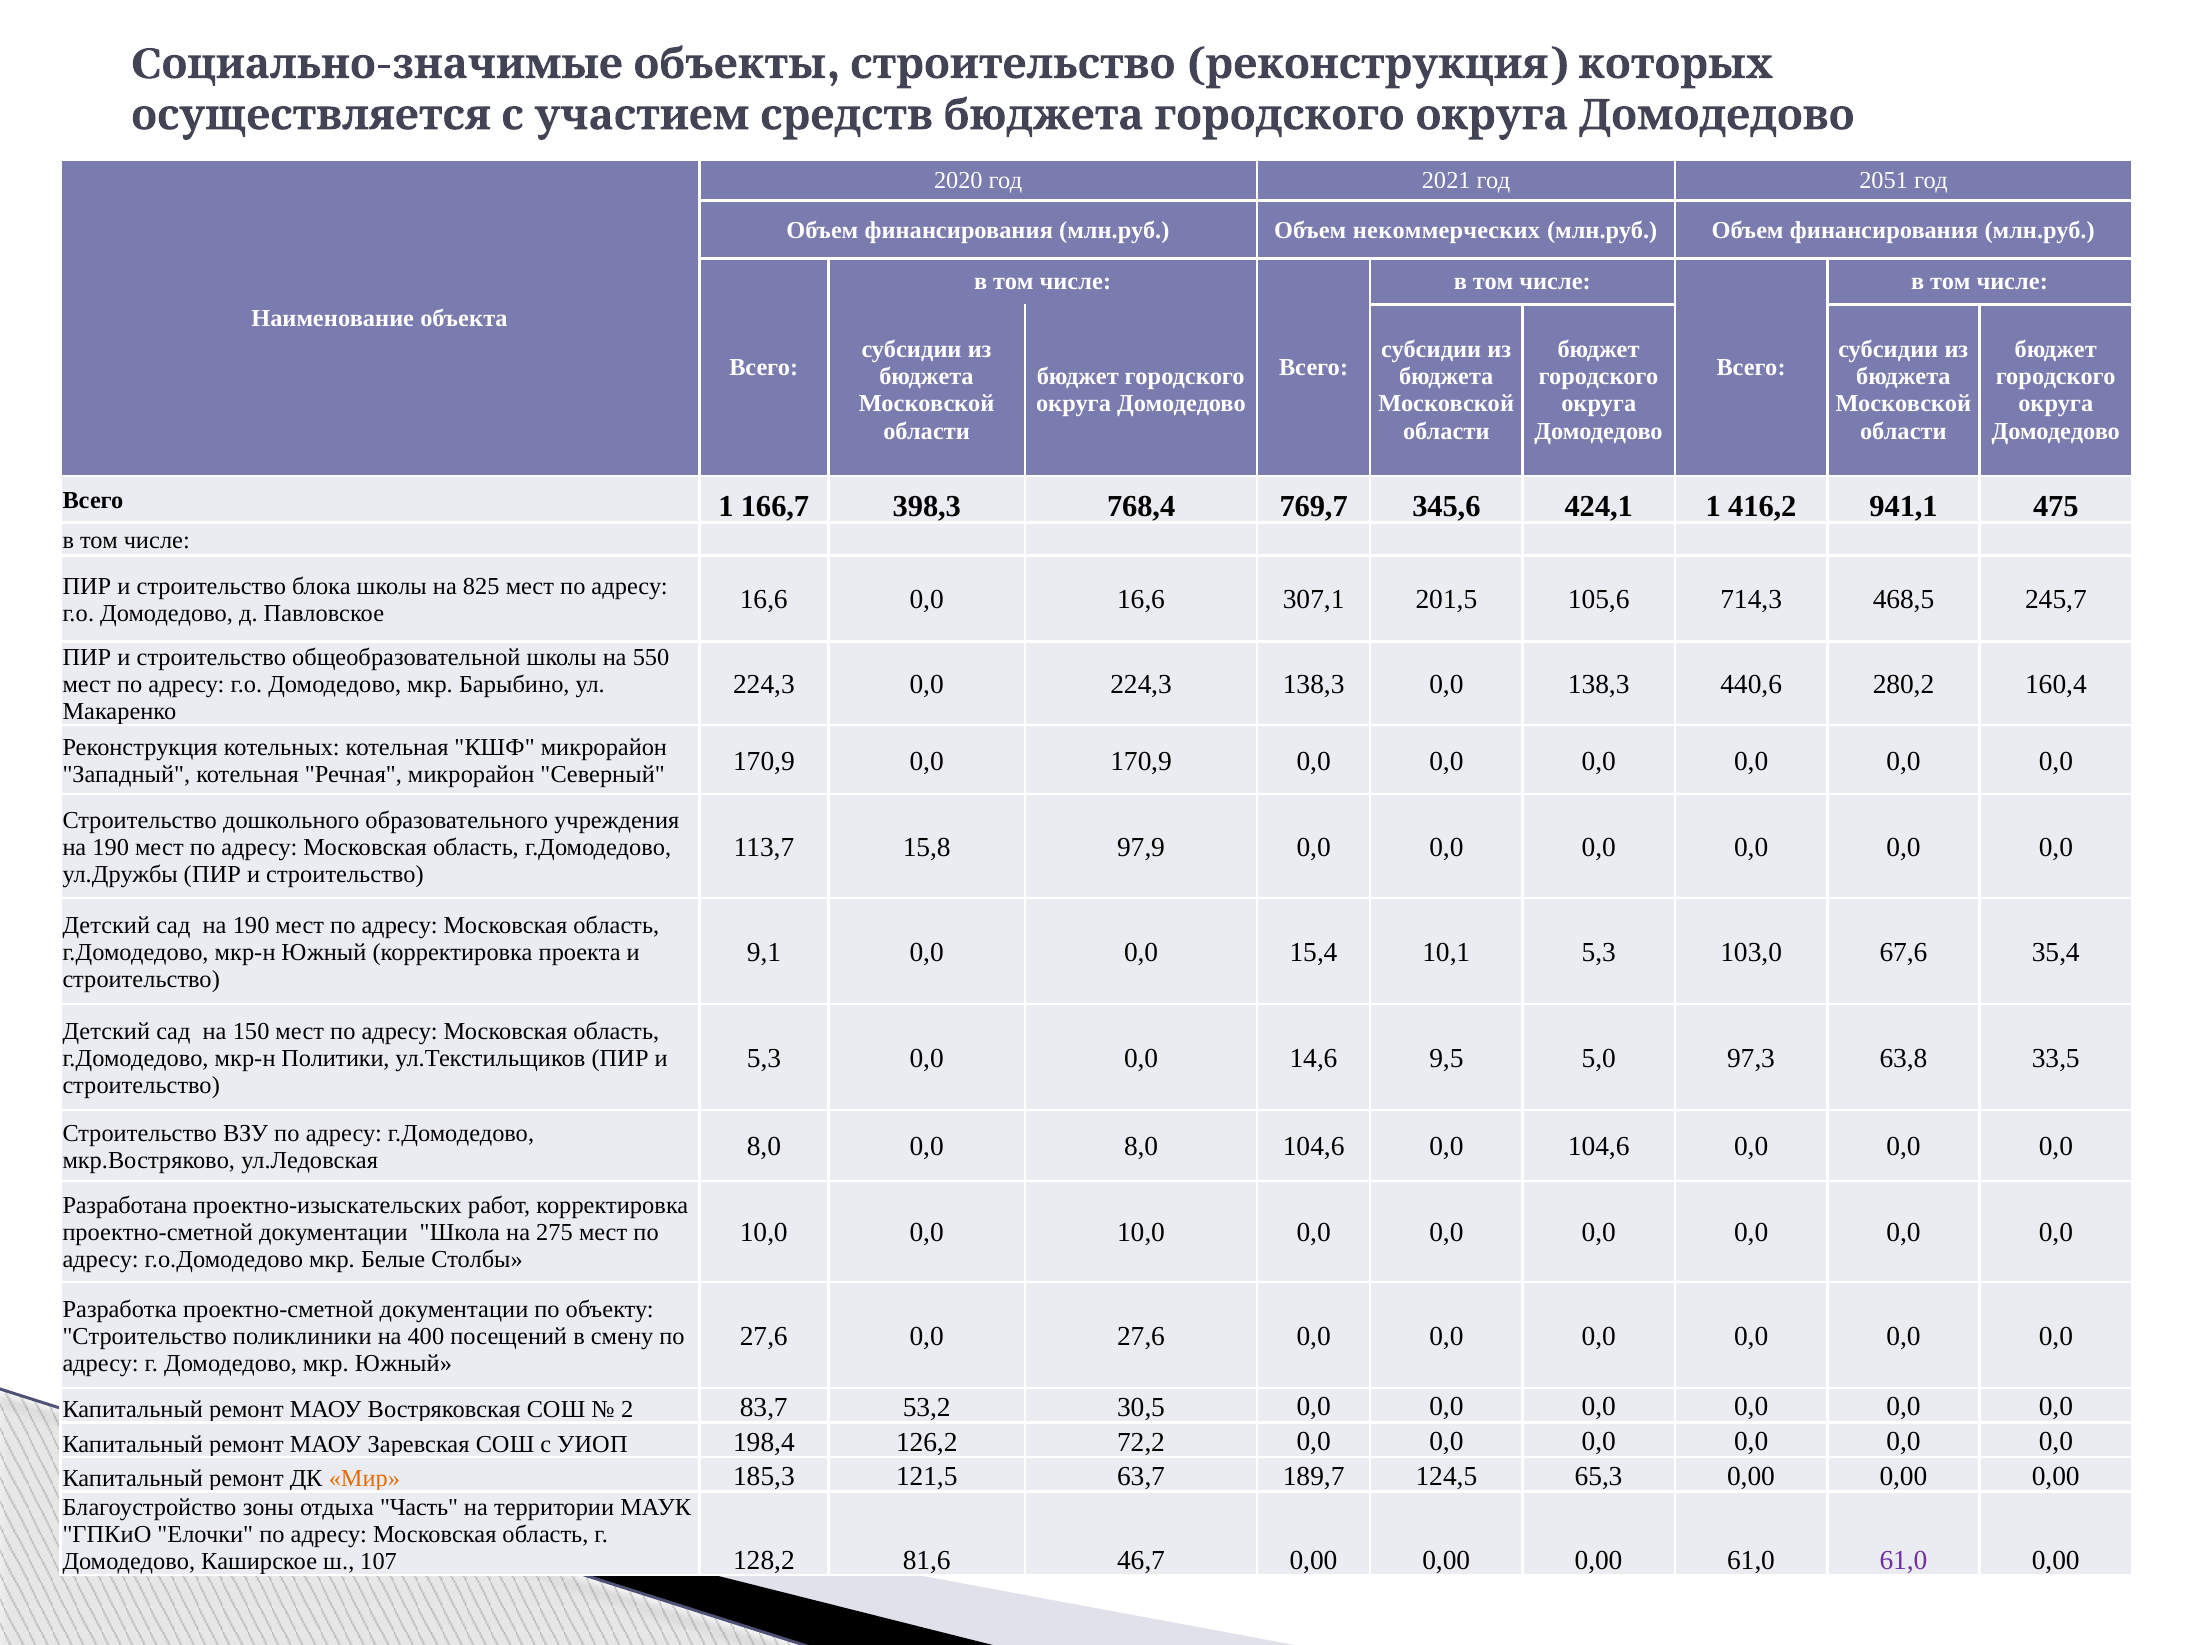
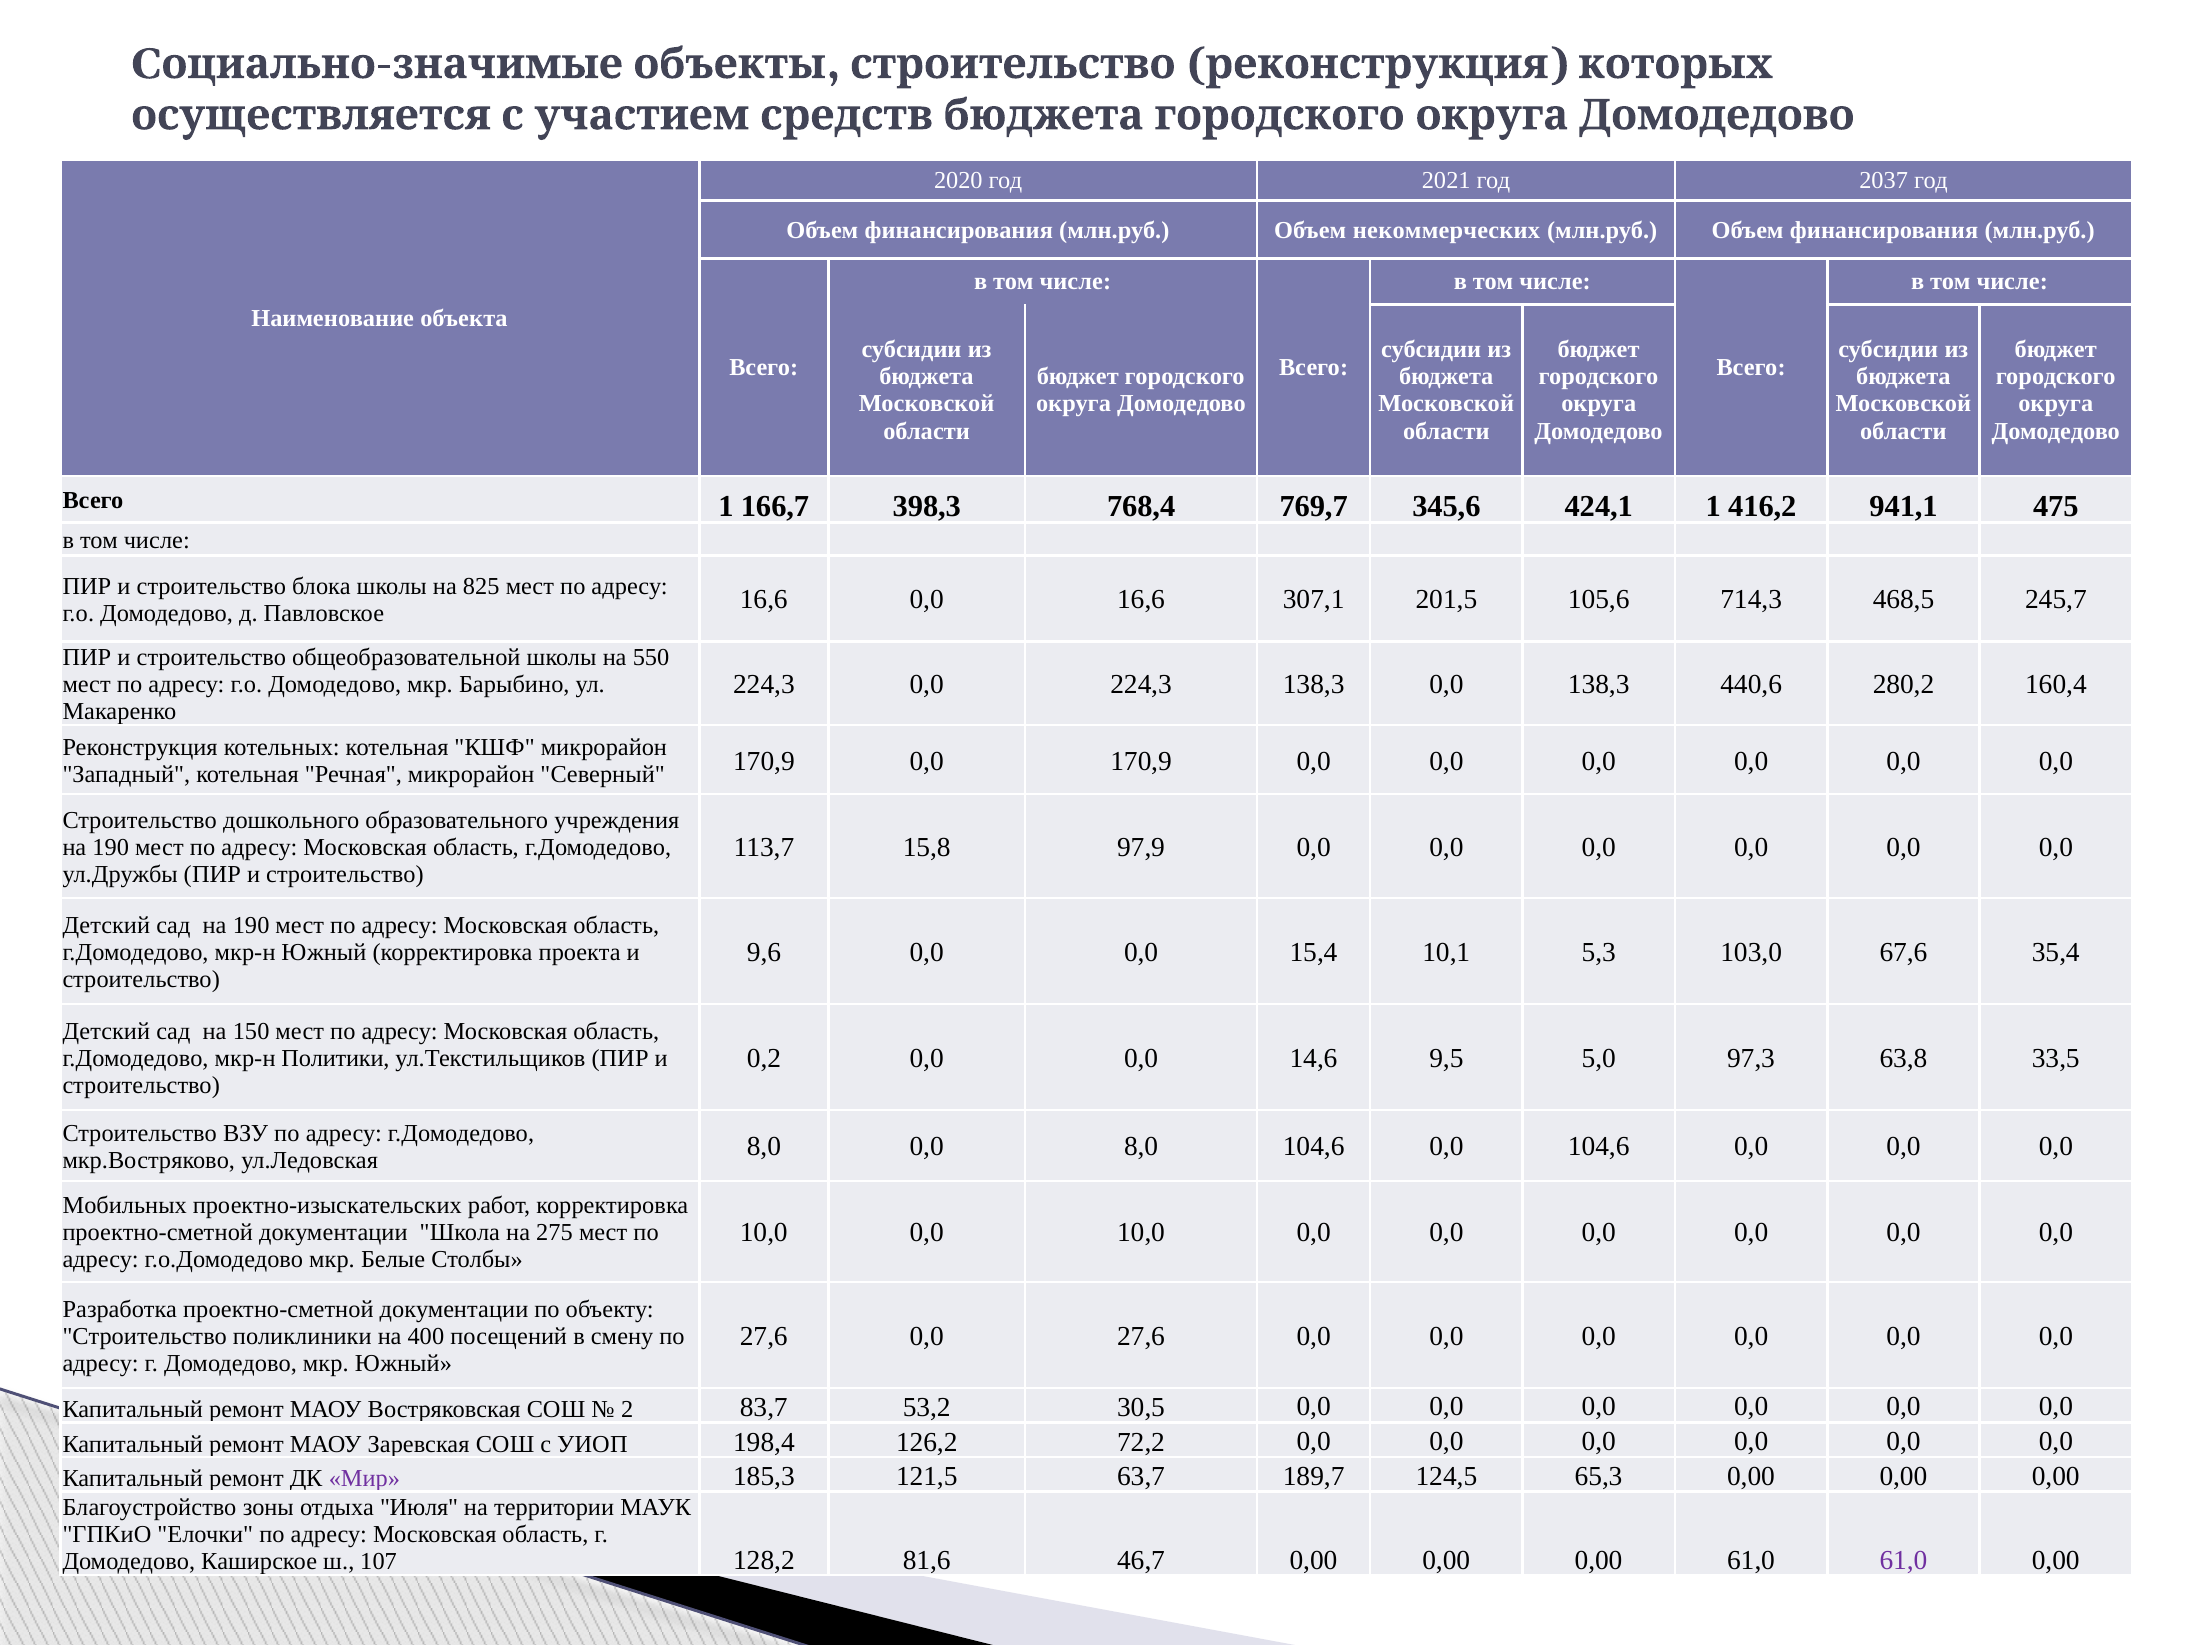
2051: 2051 -> 2037 (1884, 181)
9,1: 9,1 -> 9,6 (764, 952)
5,3: 5,3 -> 0,2 (764, 1058)
Разработана: Разработана -> Мобильных (125, 1206)
Мир colour: orange -> purple (364, 1478)
Часть: Часть -> Июля (419, 1508)
